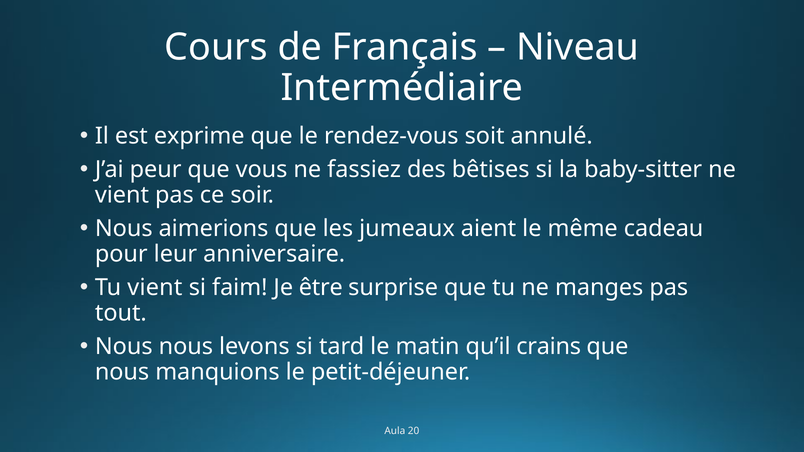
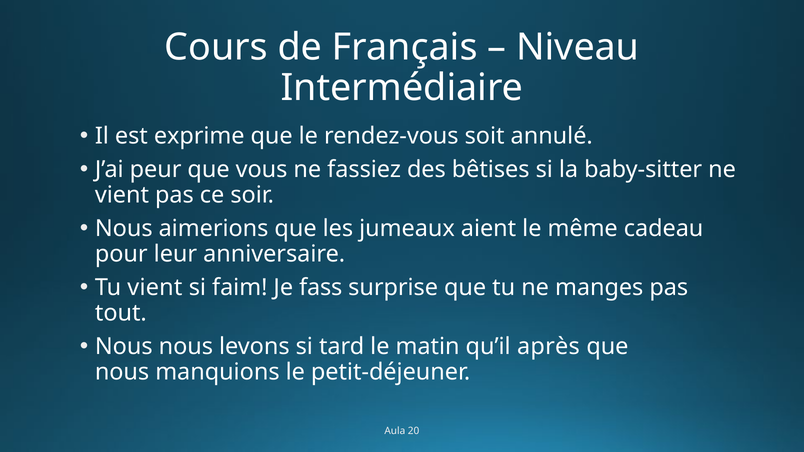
être: être -> fass (321, 288)
crains: crains -> après (548, 347)
